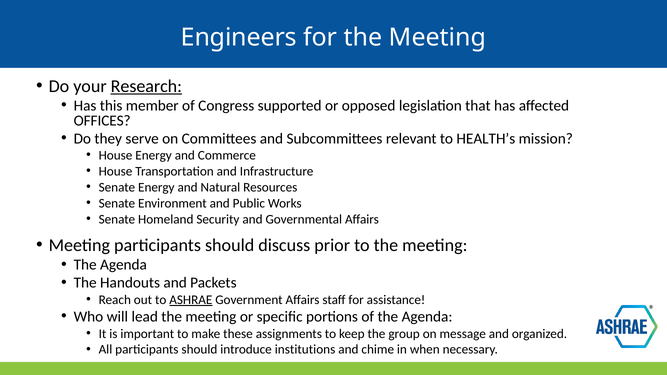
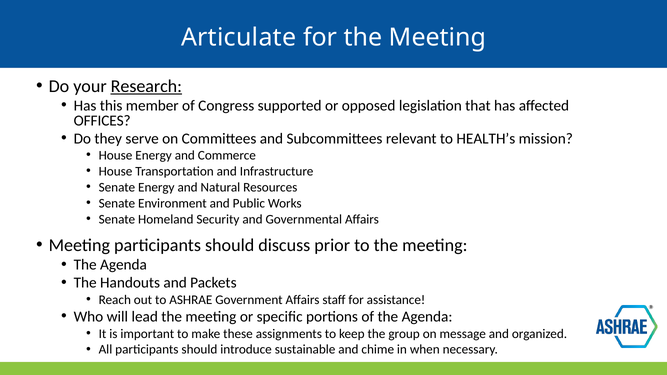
Engineers: Engineers -> Articulate (239, 37)
ASHRAE underline: present -> none (191, 300)
institutions: institutions -> sustainable (305, 350)
